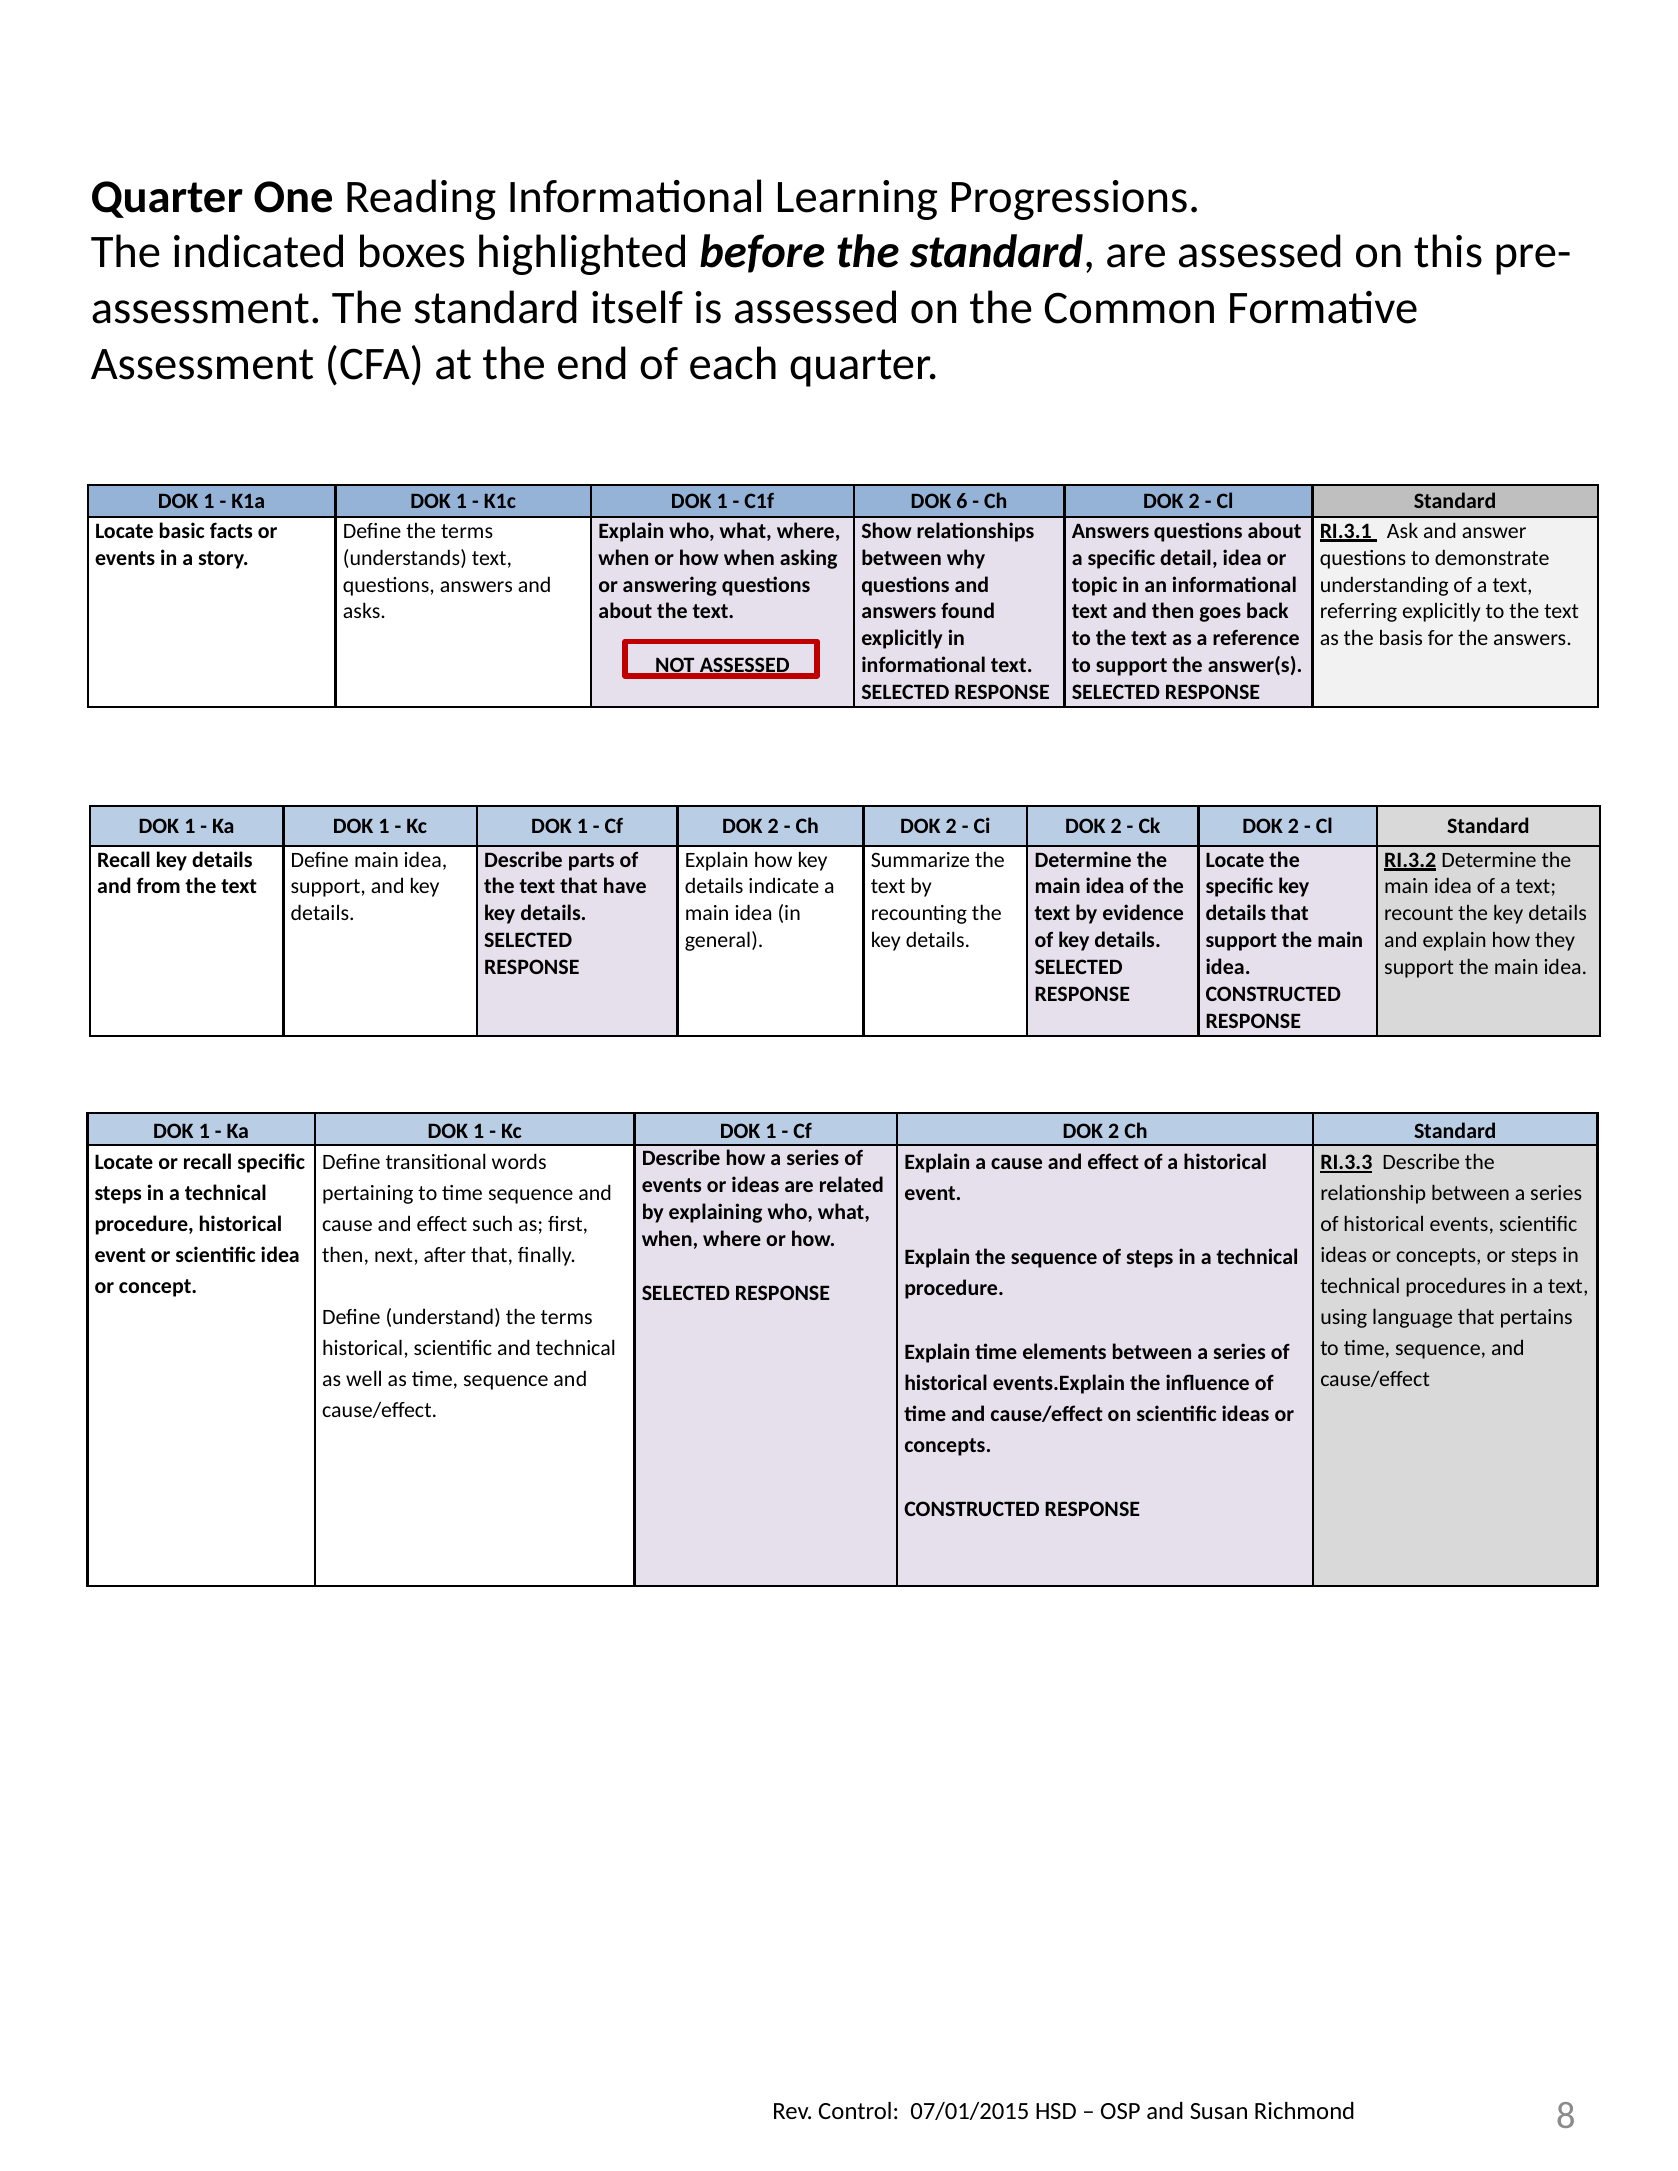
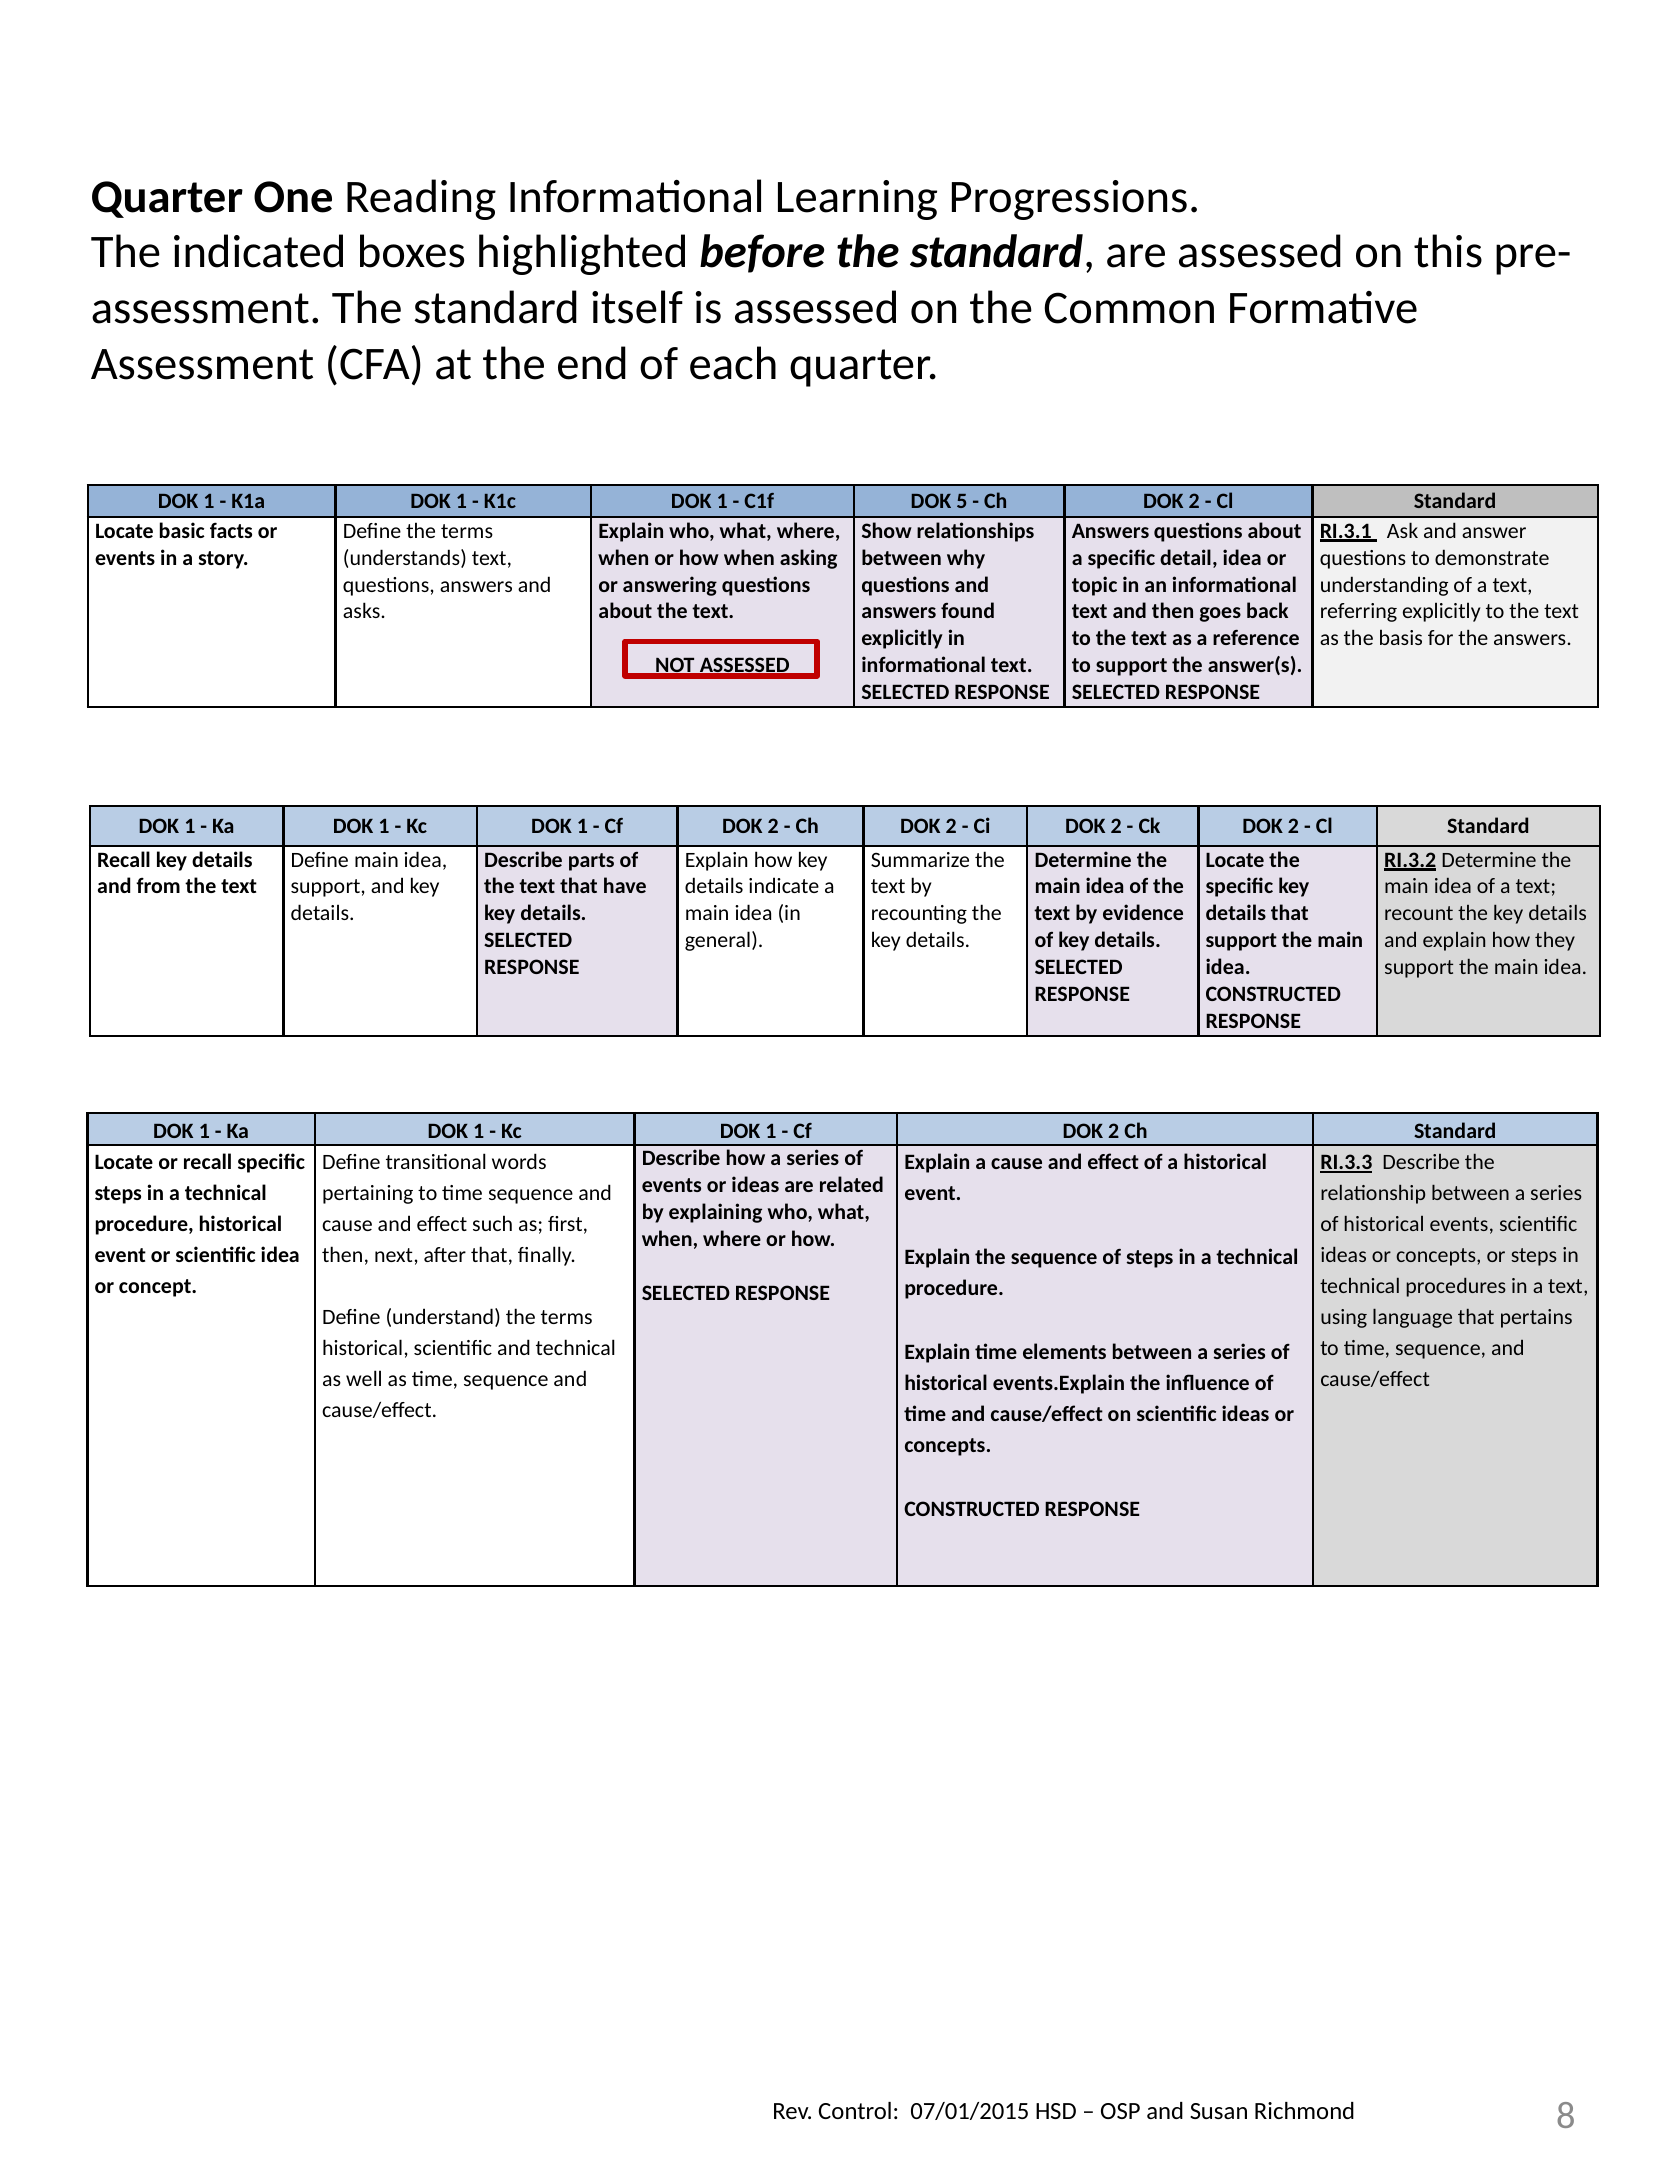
6: 6 -> 5 (962, 502)
